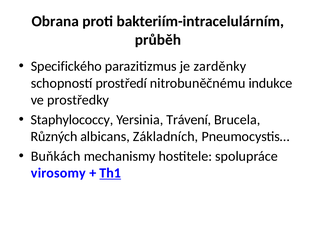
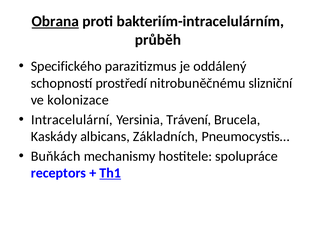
Obrana underline: none -> present (55, 21)
zarděnky: zarděnky -> oddálený (220, 66)
indukce: indukce -> slizniční (270, 83)
prostředky: prostředky -> kolonizace (78, 100)
Staphylococcy: Staphylococcy -> Intracelulární (72, 120)
Různých: Různých -> Kaskády (54, 137)
virosomy: virosomy -> receptors (58, 173)
